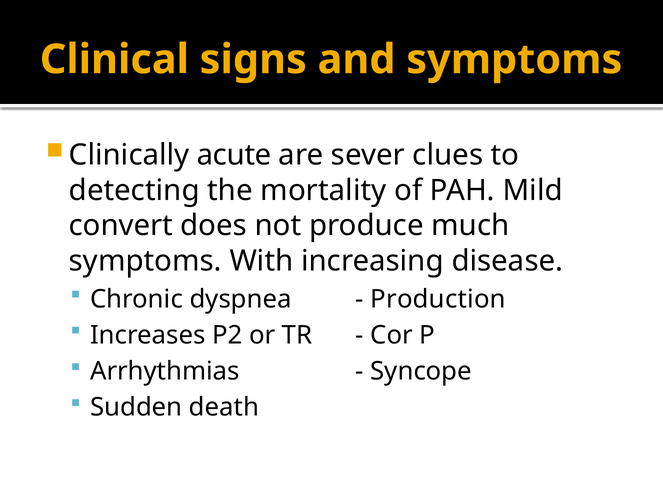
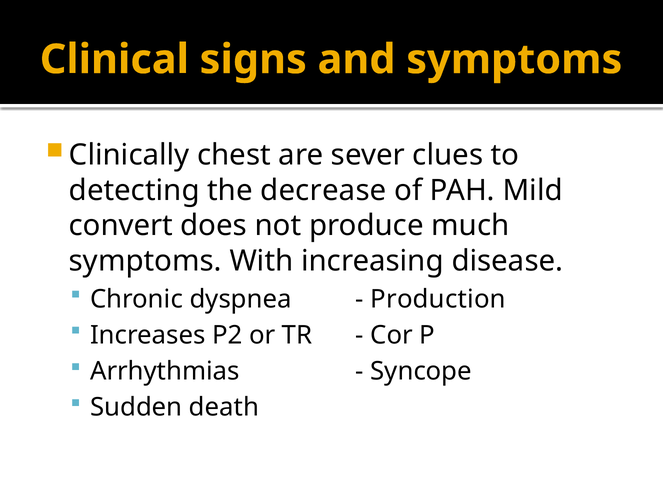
acute: acute -> chest (234, 155)
mortality: mortality -> decrease (323, 190)
